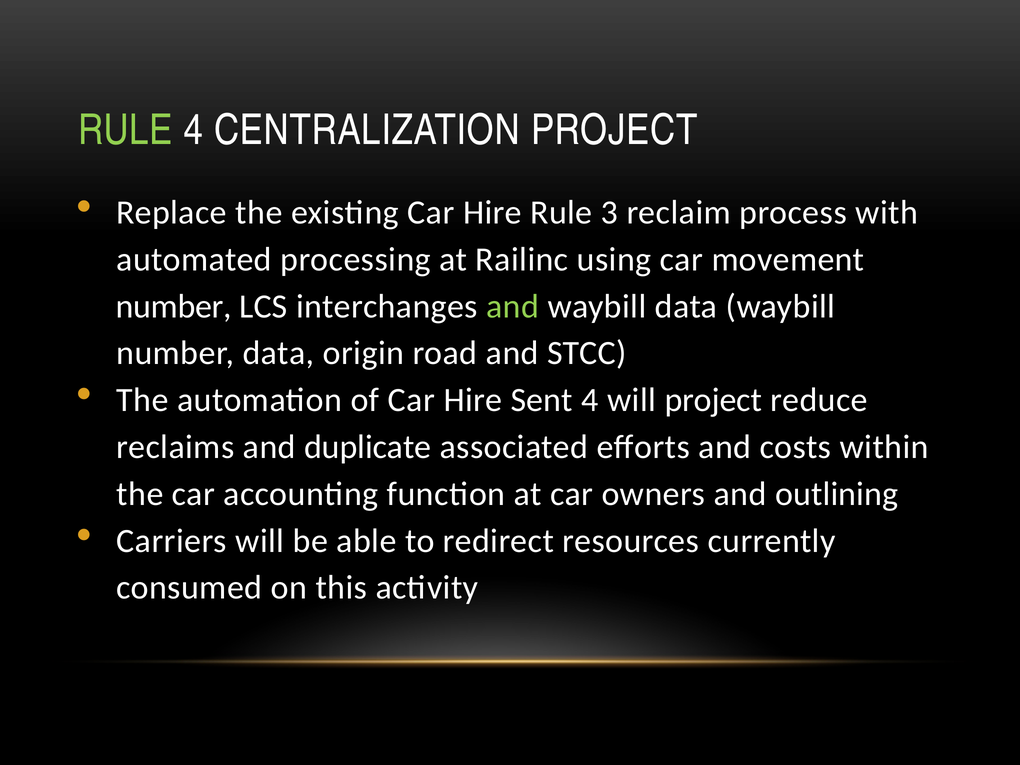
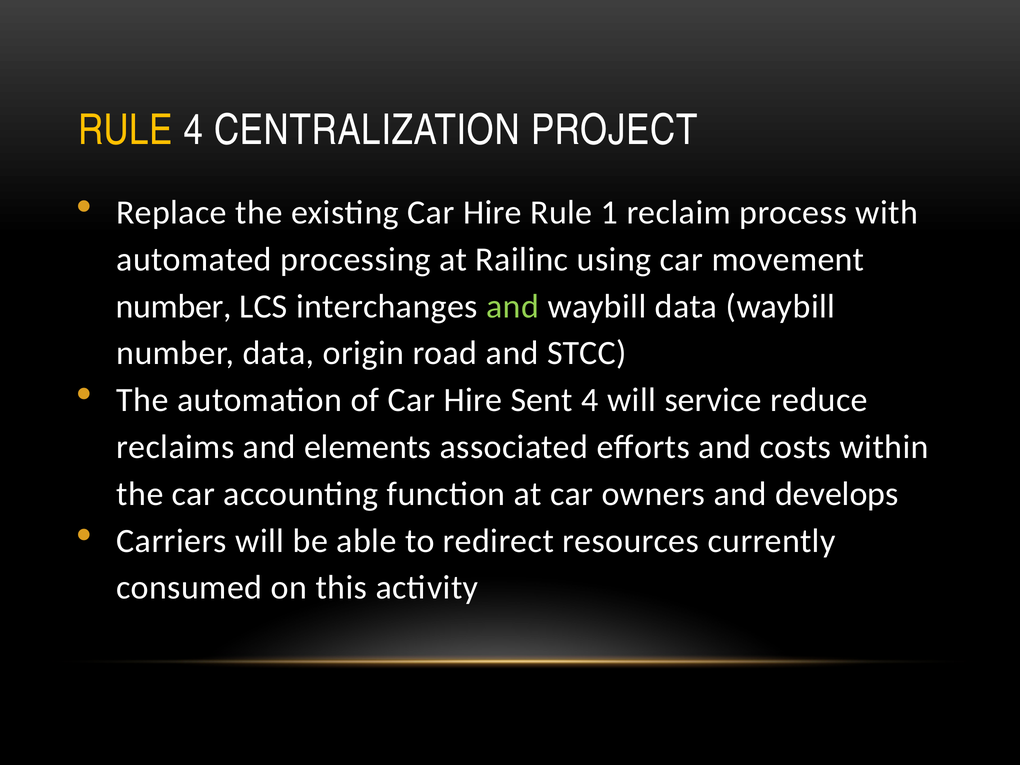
RULE colour: light green -> yellow (125, 130)
3: 3 -> 1 (609, 212)
will project: project -> service (713, 400)
duplicate: duplicate -> elements (368, 447)
outlining: outlining -> develops (837, 494)
